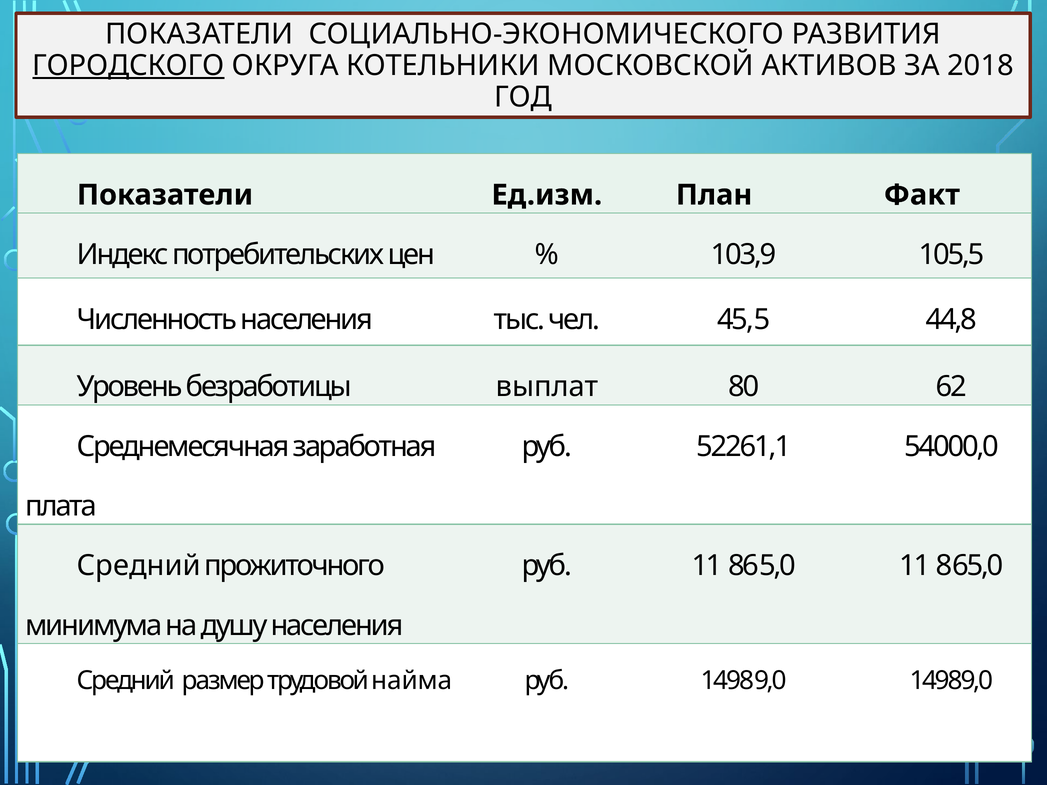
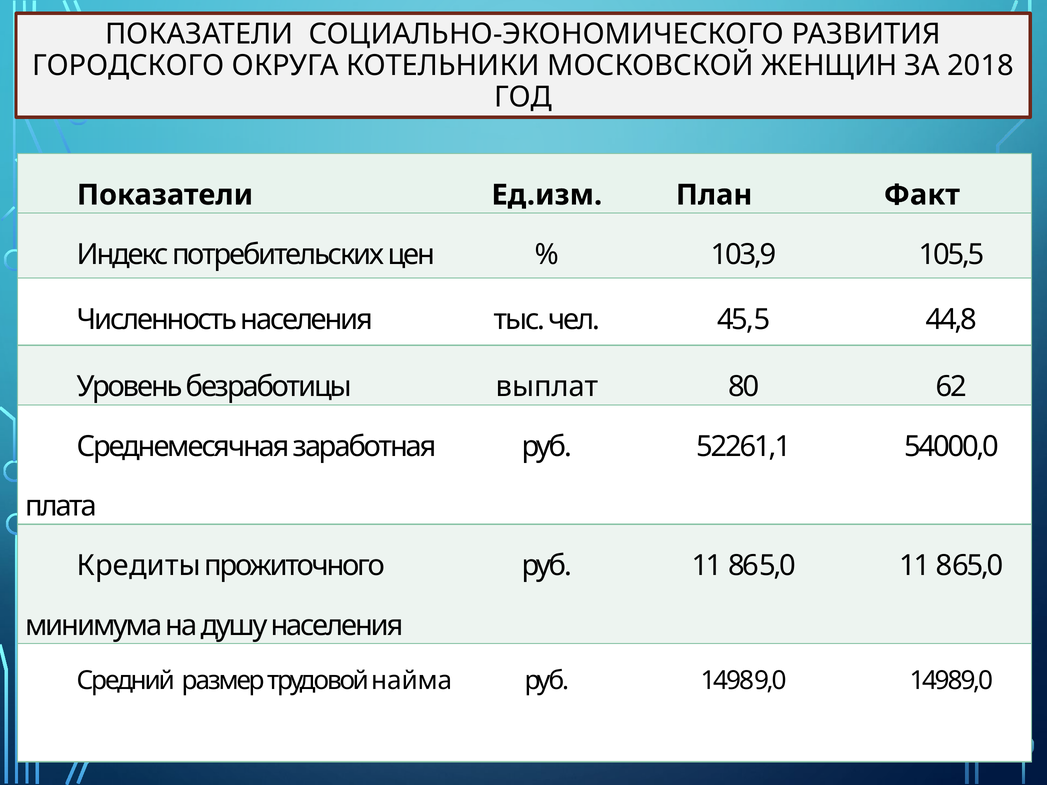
ГОРОДСКОГО underline: present -> none (128, 66)
АКТИВОВ: АКТИВОВ -> ЖЕНЩИН (829, 66)
Средний: Средний -> Кредиты (139, 566)
